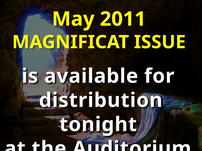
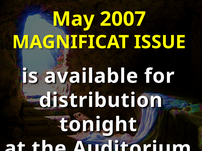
2011: 2011 -> 2007 (123, 19)
